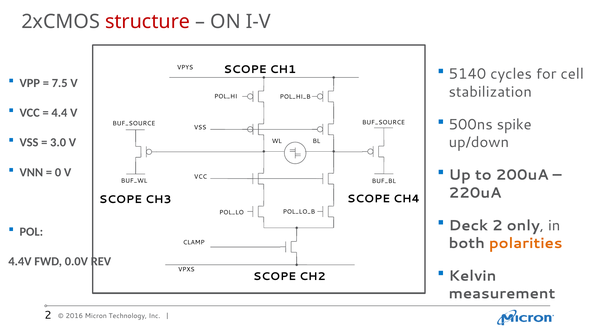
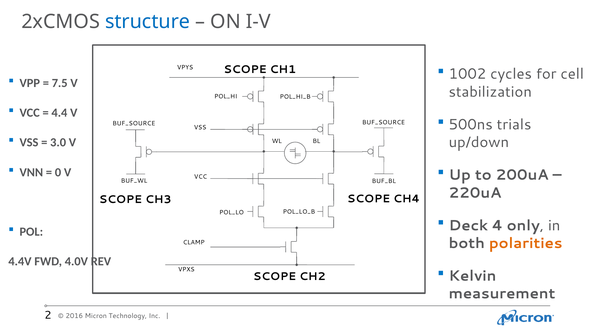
structure colour: red -> blue (148, 22)
5140: 5140 -> 1002 (467, 74)
spike: spike -> trials (514, 125)
Deck 2: 2 -> 4 (497, 226)
0.0V: 0.0V -> 4.0V (76, 261)
